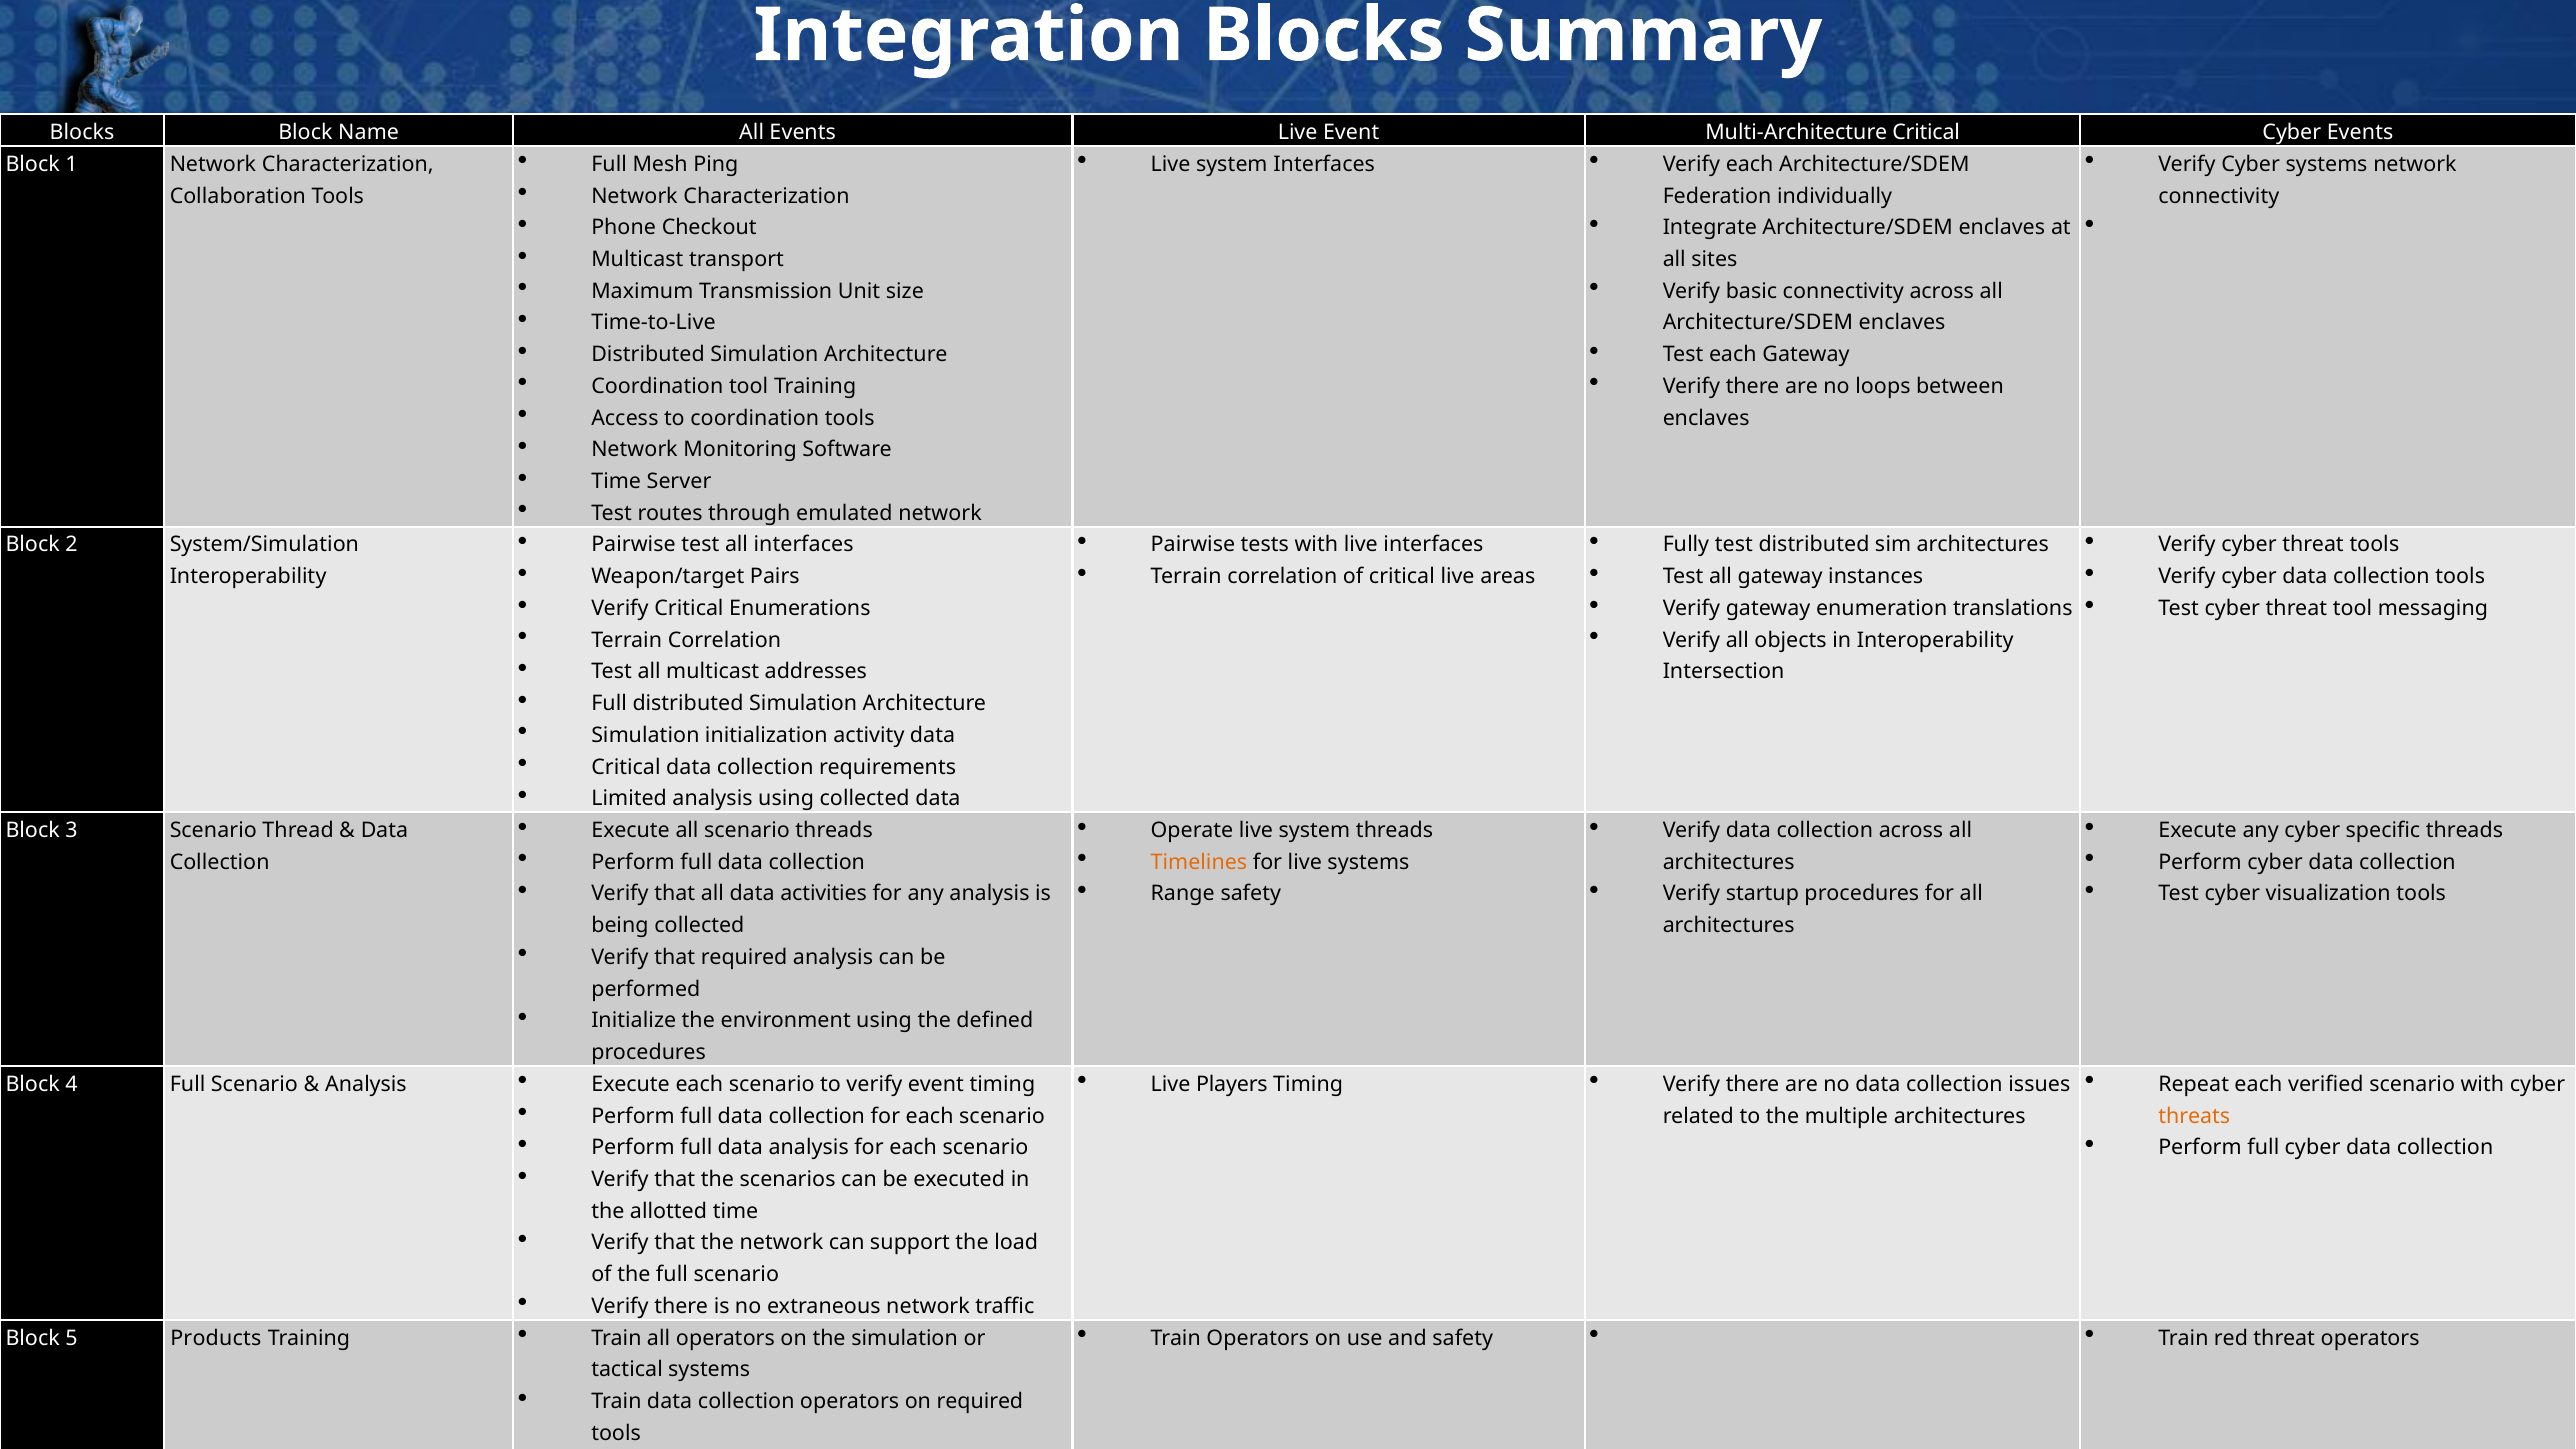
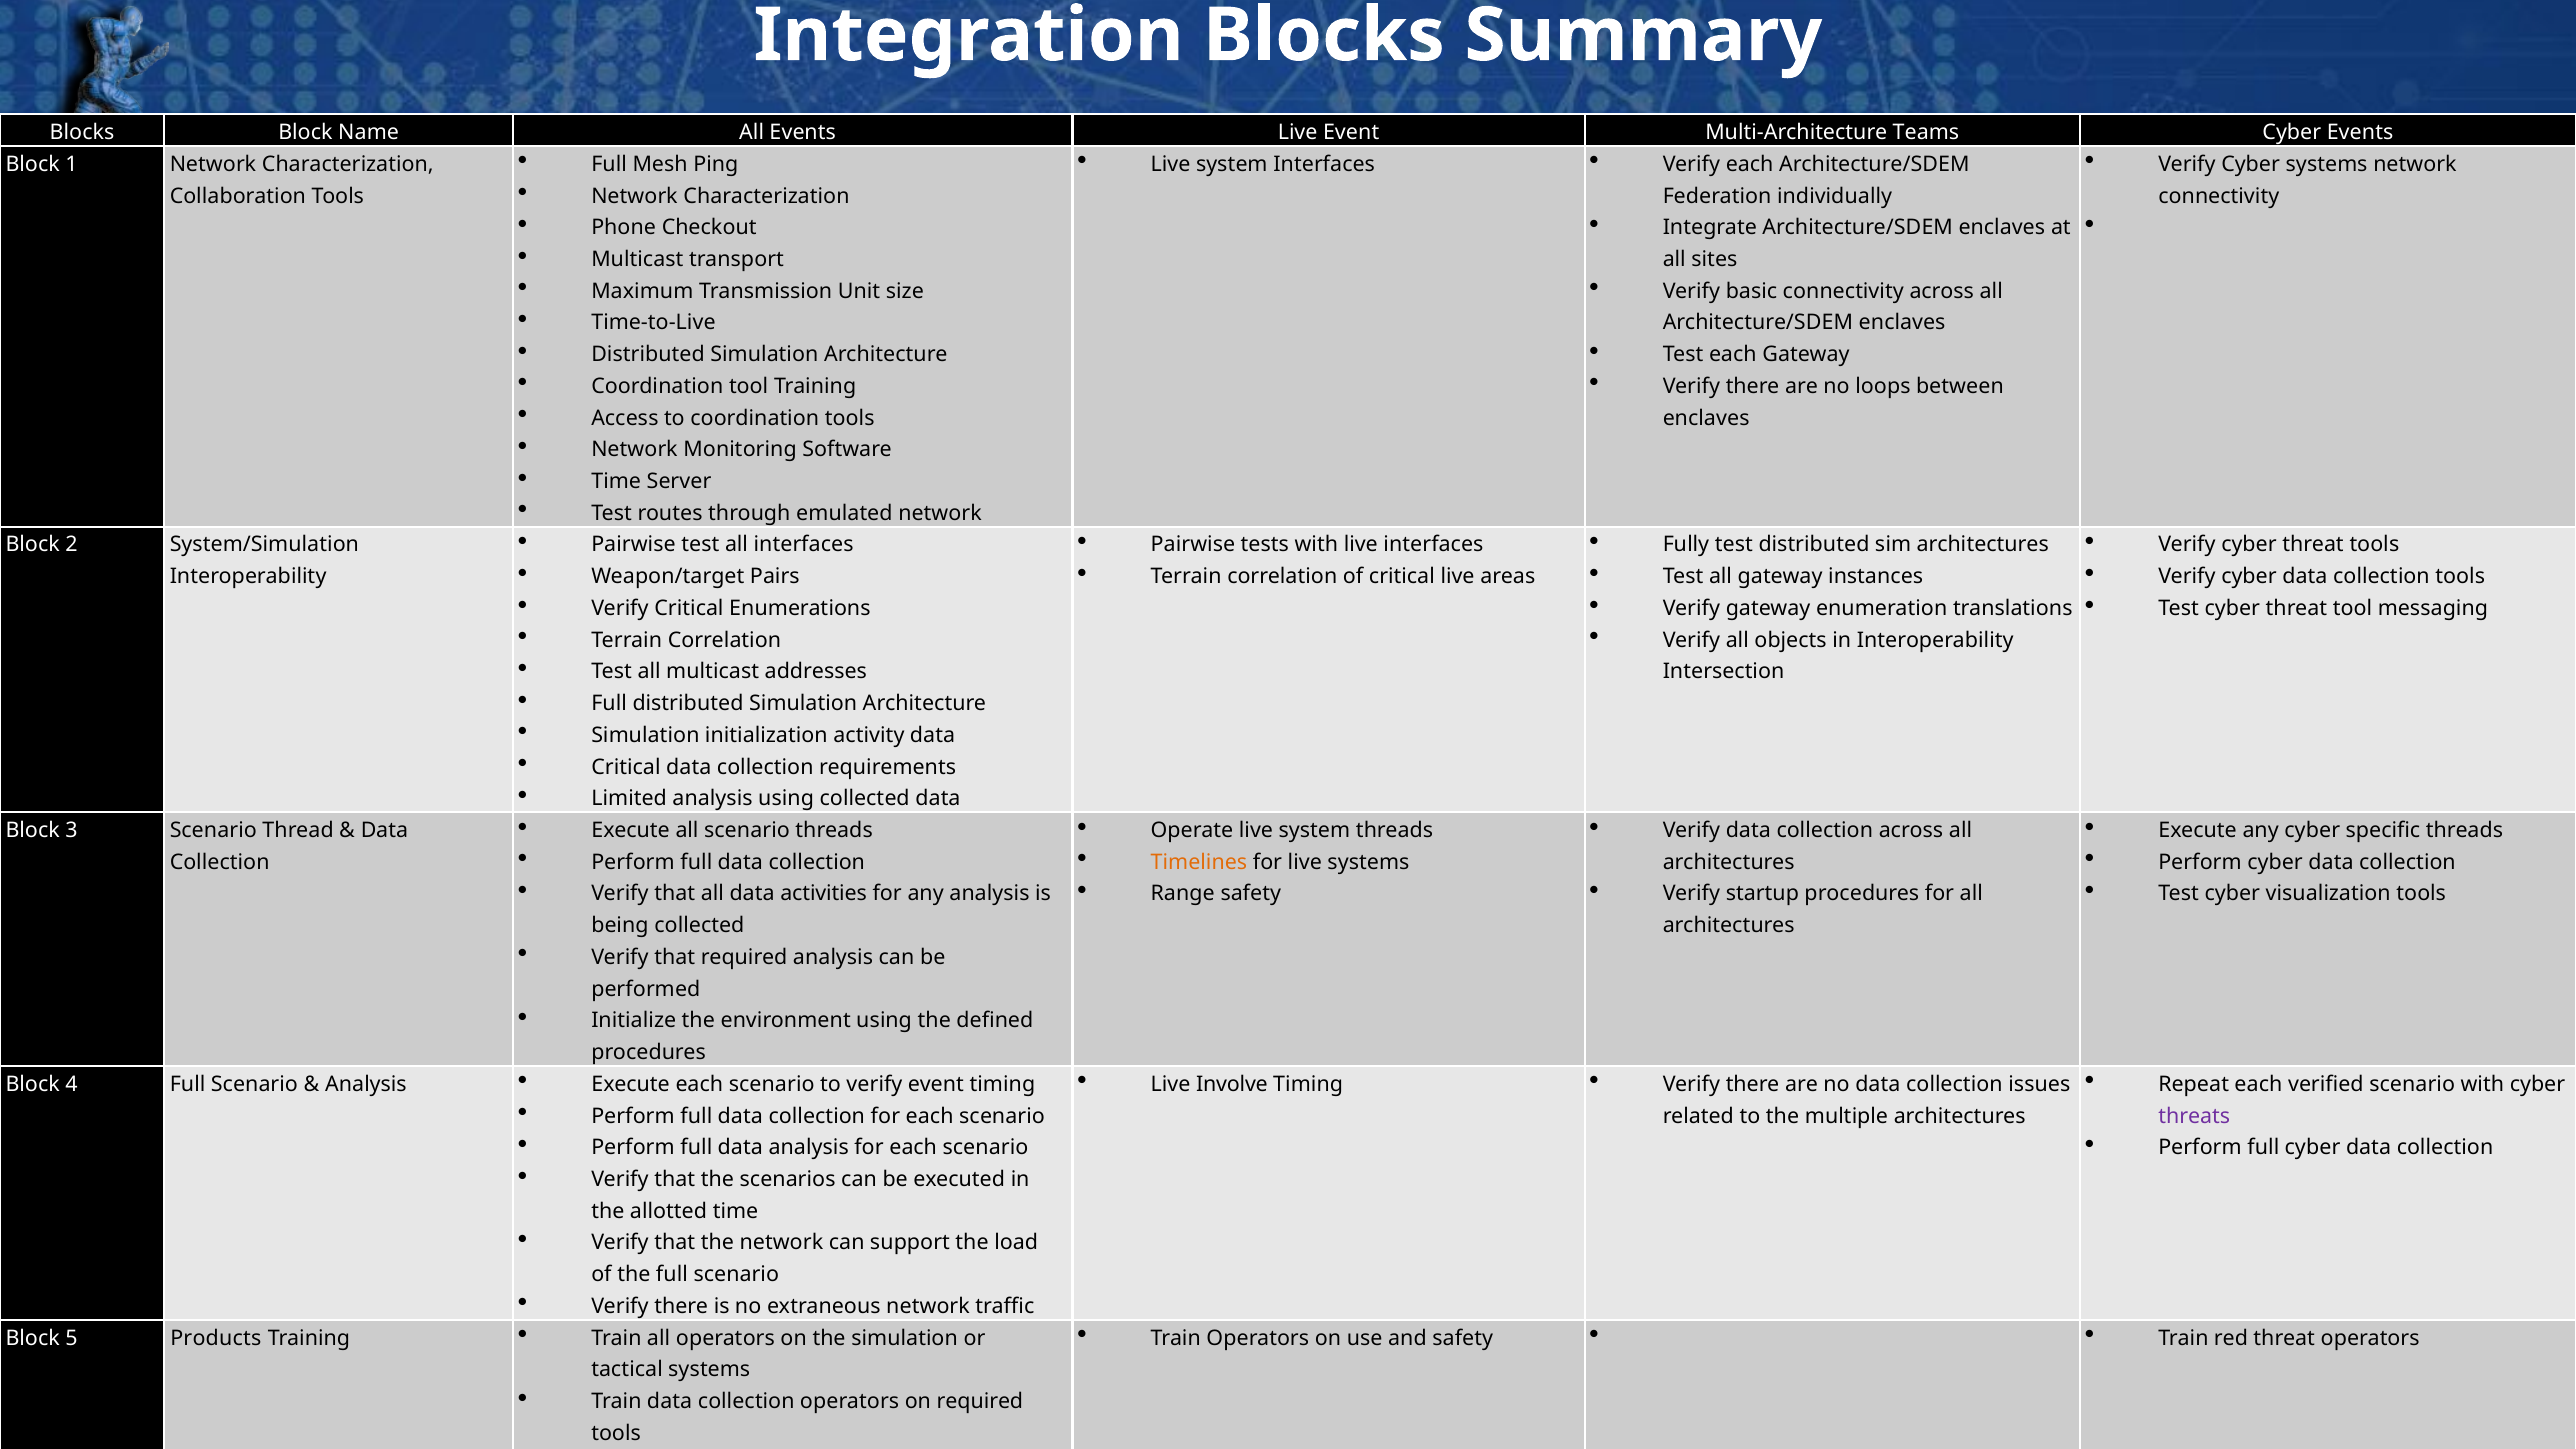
Multi-Architecture Critical: Critical -> Teams (1926, 132)
Live Players: Players -> Involve (1232, 1084)
threats colour: orange -> purple (2194, 1116)
